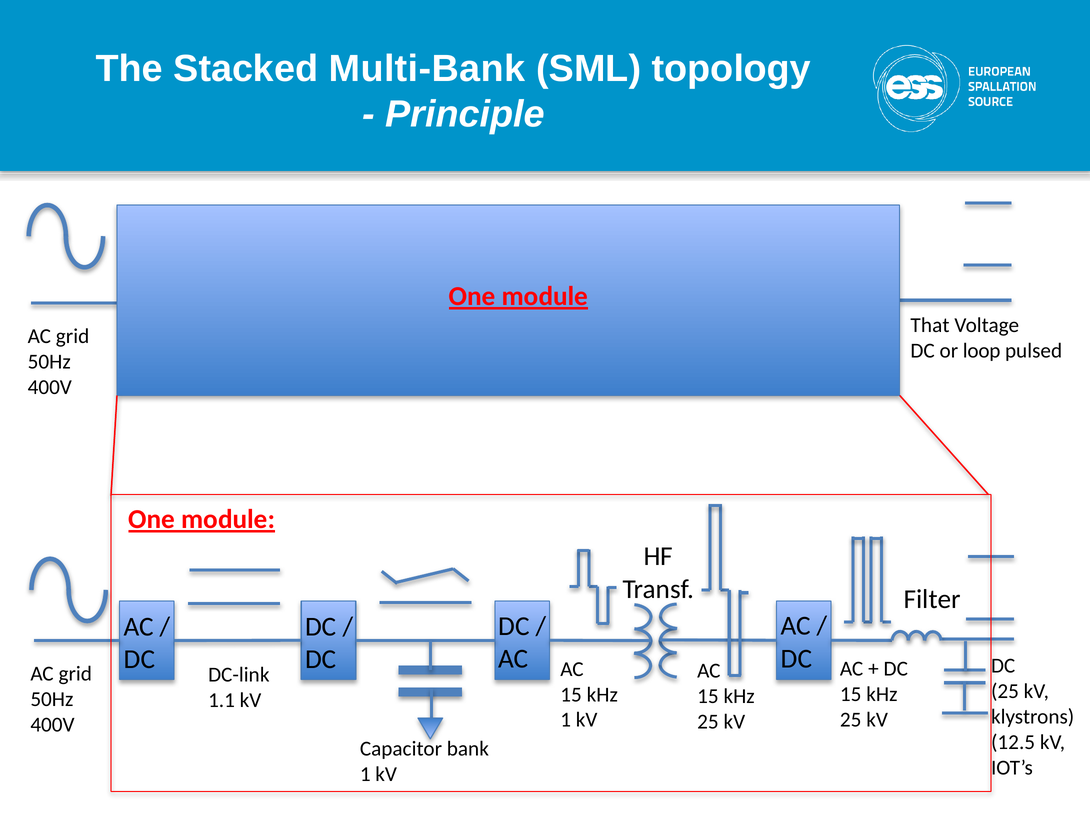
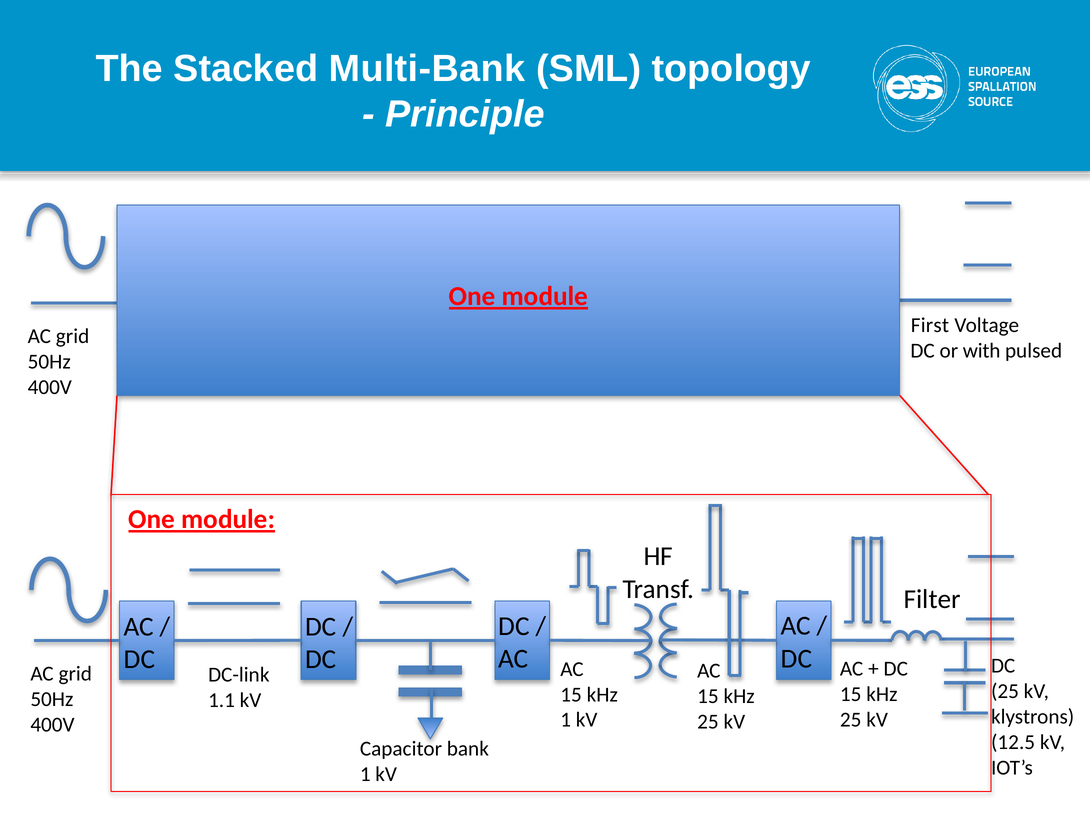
That: That -> First (930, 325)
loop: loop -> with (982, 350)
